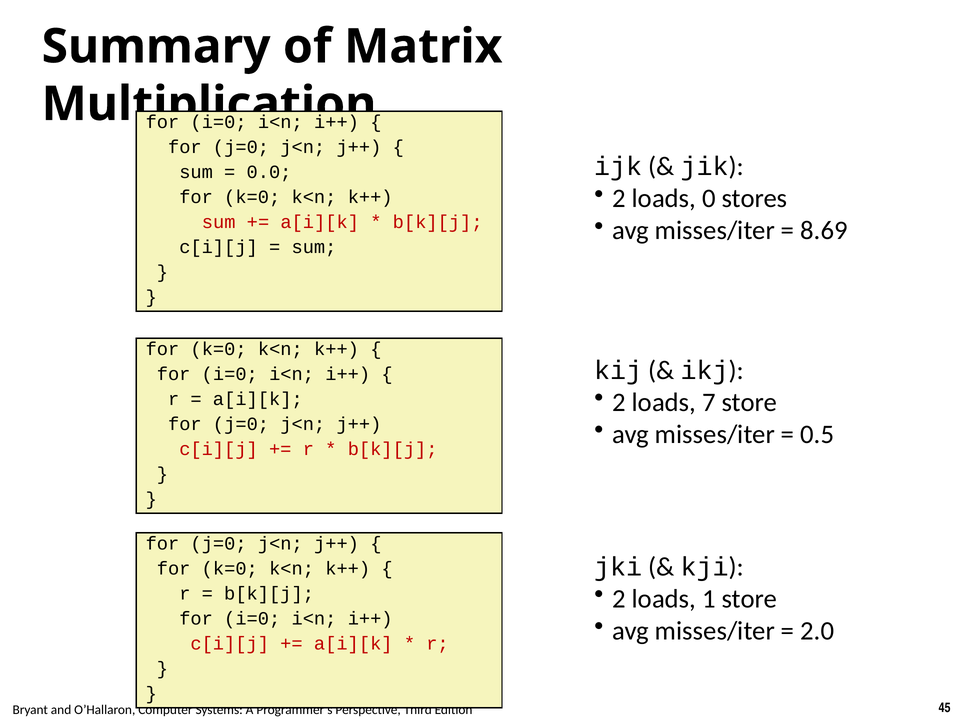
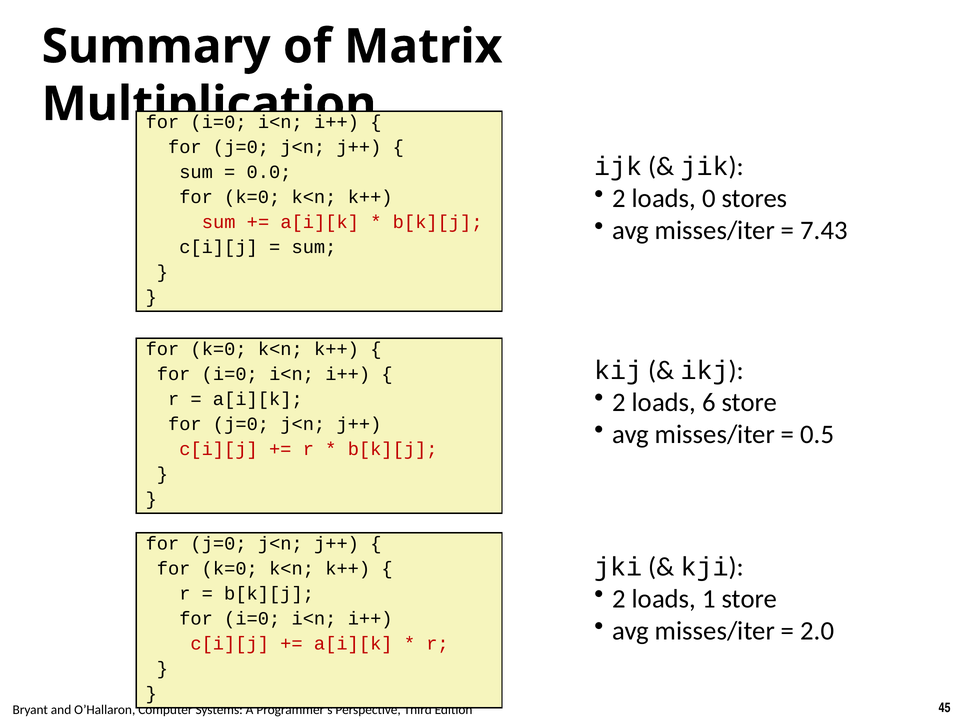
8.69: 8.69 -> 7.43 (824, 231)
7: 7 -> 6 (709, 403)
